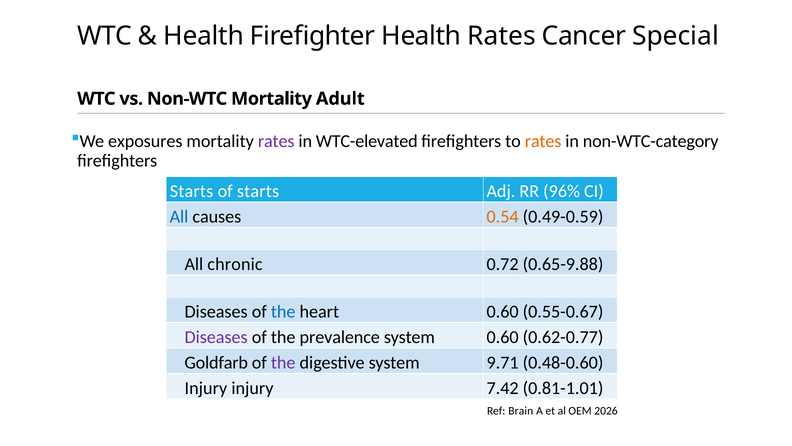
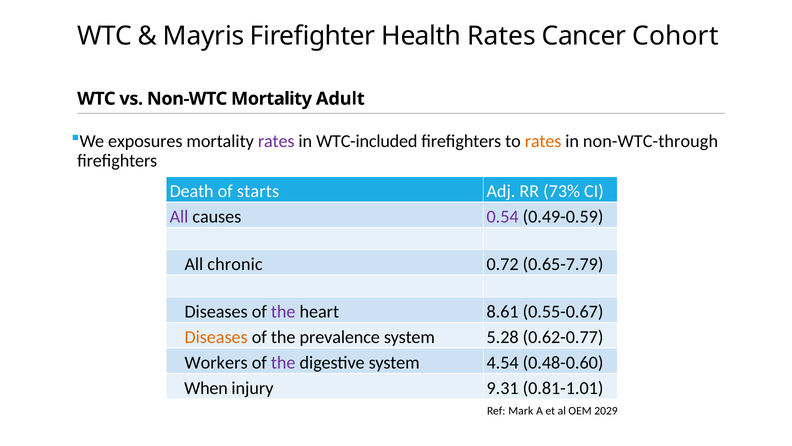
Health: Health -> Mayris (204, 36)
Special: Special -> Cohort (675, 36)
WTC-elevated: WTC-elevated -> WTC-included (367, 141)
non-WTC-category: non-WTC-category -> non-WTC-through (651, 141)
Starts: Starts -> Death (192, 191)
96%: 96% -> 73% (562, 191)
All colour: blue -> purple (179, 216)
0.54 colour: orange -> purple (503, 216)
0.65-9.88: 0.65-9.88 -> 0.65-7.79 (563, 264)
the colour: blue -> purple (283, 311)
heart 0.60: 0.60 -> 8.61 (503, 311)
Diseases colour: purple -> orange (216, 337)
system 0.60: 0.60 -> 5.28 (503, 337)
Goldfarb: Goldfarb -> Workers (216, 362)
9.71: 9.71 -> 4.54 (503, 362)
Injury: Injury -> When (206, 388)
7.42: 7.42 -> 9.31 (503, 388)
Brain: Brain -> Mark (521, 410)
2026: 2026 -> 2029 (606, 410)
